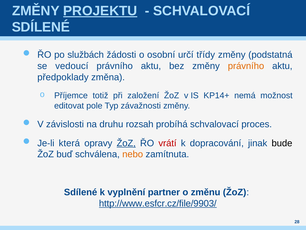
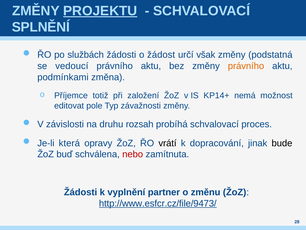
SDÍLENÉ: SDÍLENÉ -> SPLNĚNÍ (41, 27)
osobní: osobní -> žádost (161, 55)
třídy: třídy -> však (206, 55)
předpoklady: předpoklady -> podmínkami (63, 77)
ŽoZ underline: present -> none (126, 143)
vrátí colour: red -> black (168, 143)
nebo colour: orange -> red (133, 154)
Sdílené: Sdílené -> Žádosti (81, 192)
http://www.esfcr.cz/file/9903/: http://www.esfcr.cz/file/9903/ -> http://www.esfcr.cz/file/9473/ (158, 203)
